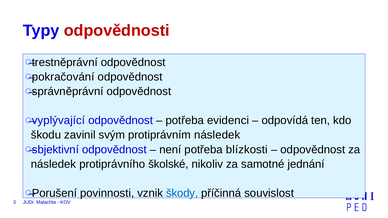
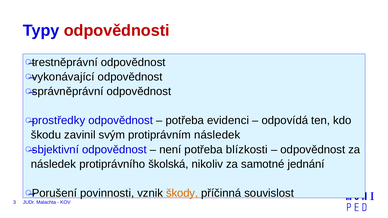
pokračování: pokračování -> vykonávající (63, 77)
vyplývající: vyplývající -> prostředky (59, 121)
školské: školské -> školská (168, 164)
škody colour: blue -> orange (182, 193)
